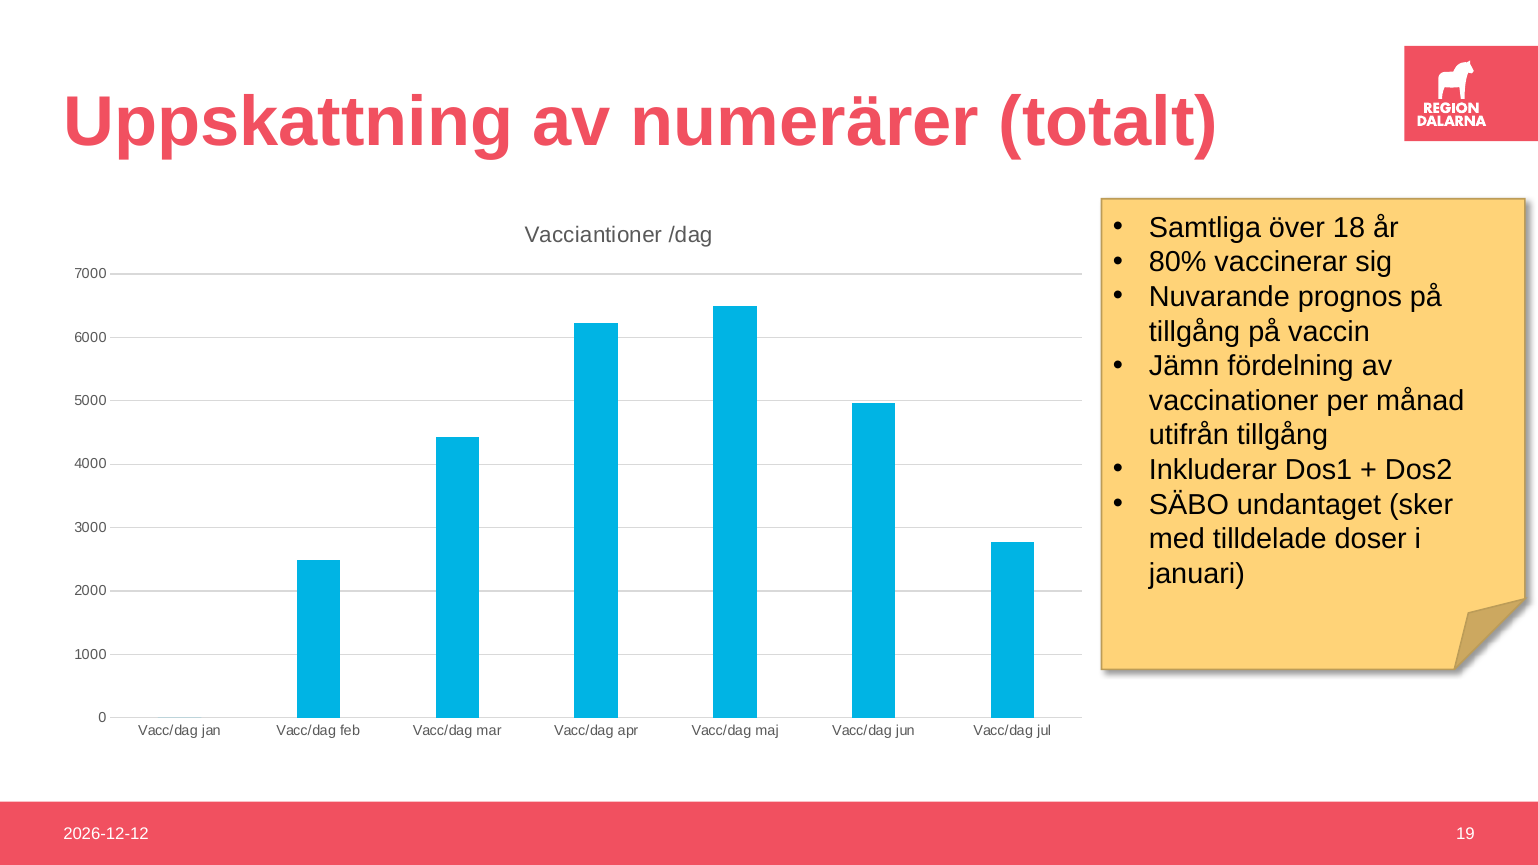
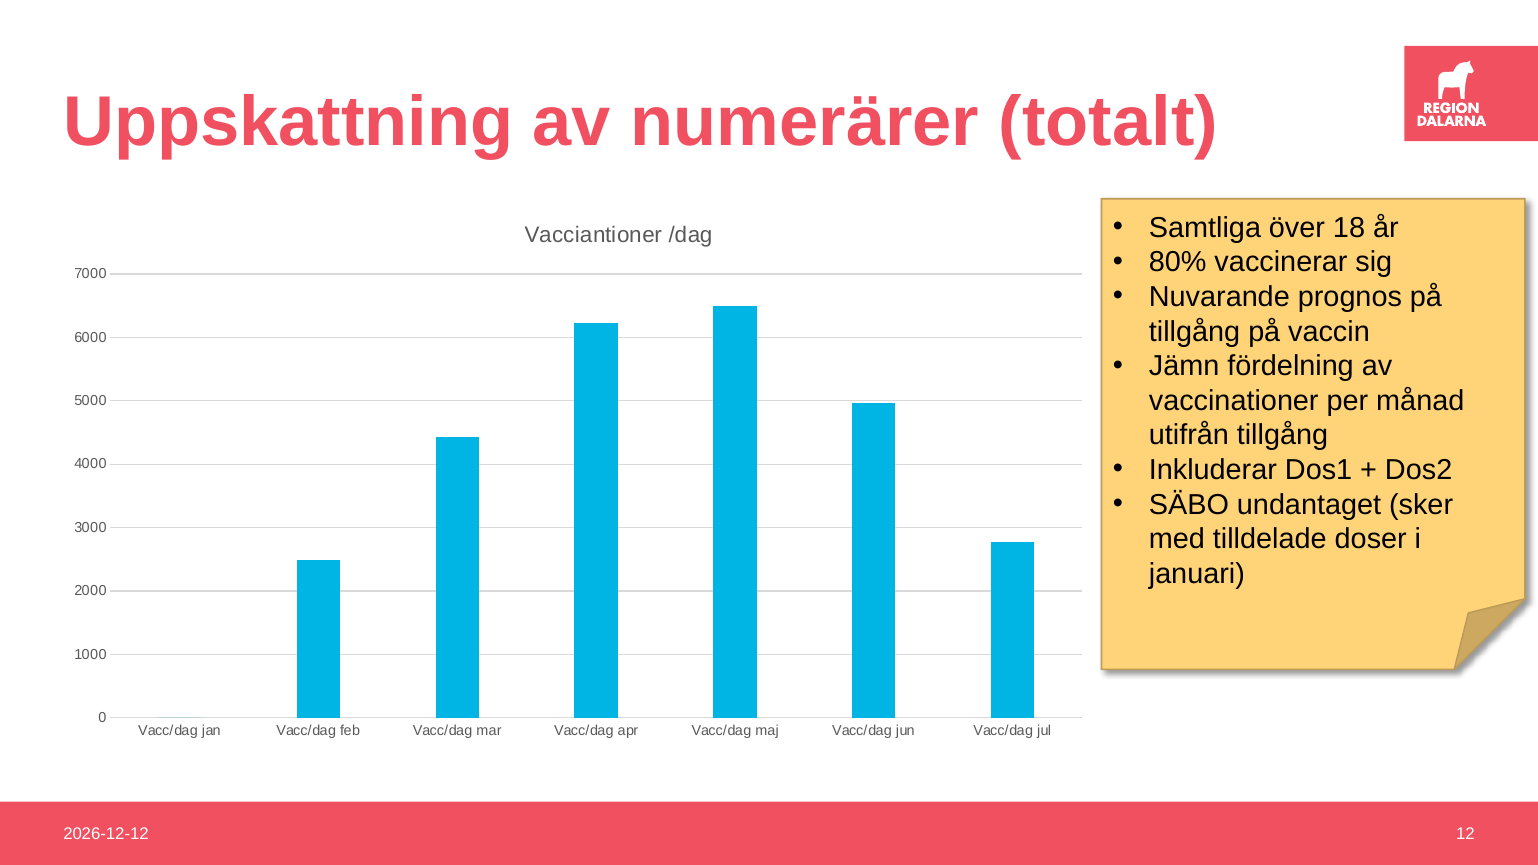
19: 19 -> 12 (1466, 834)
